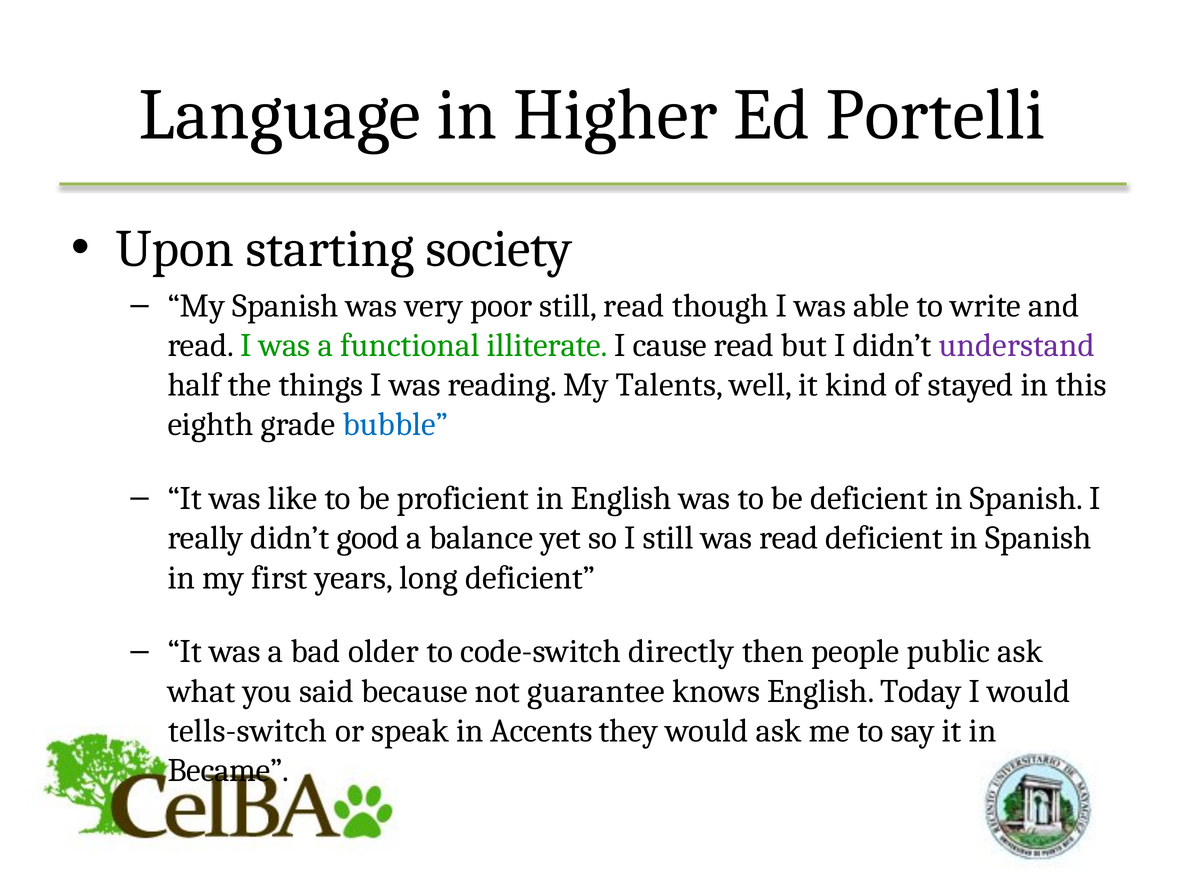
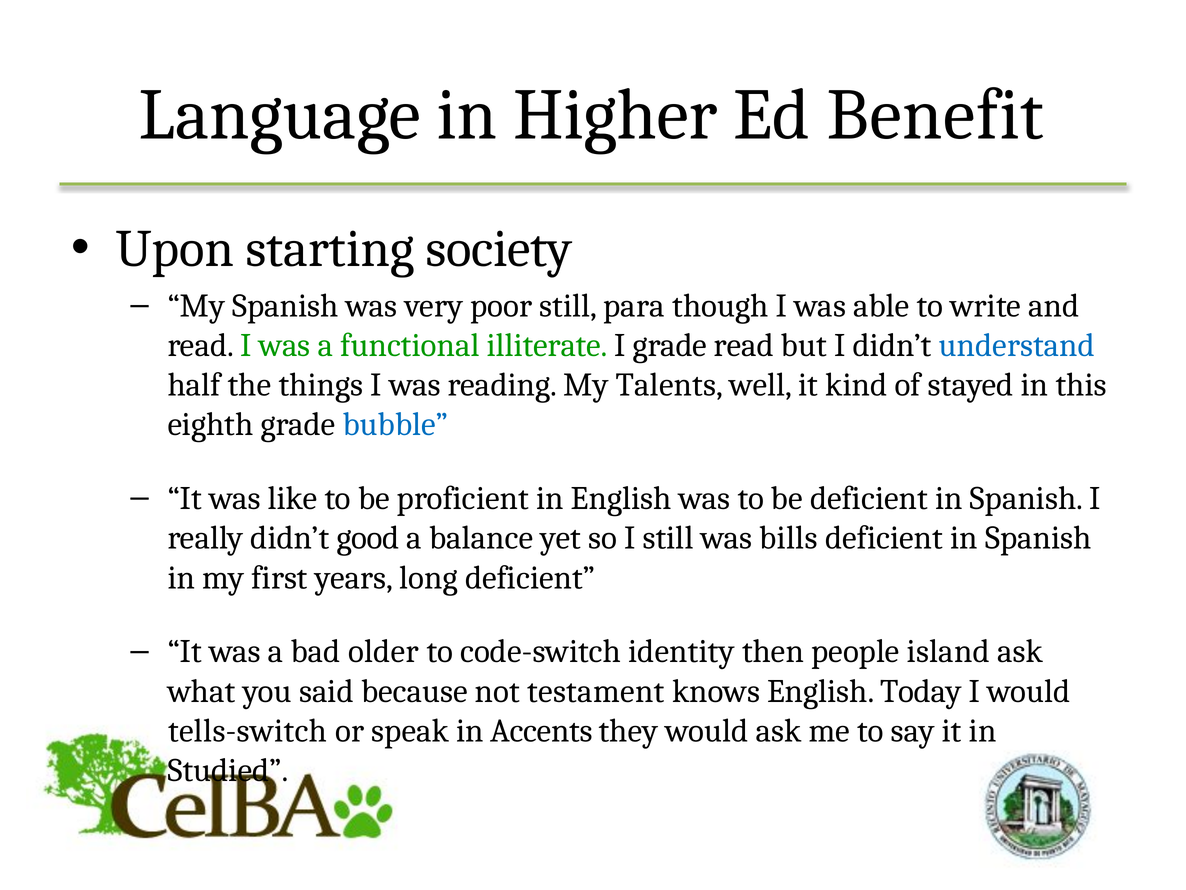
Portelli: Portelli -> Benefit (935, 115)
still read: read -> para (634, 306)
I cause: cause -> grade (670, 345)
understand colour: purple -> blue (1017, 345)
was read: read -> bills (788, 538)
directly: directly -> identity (681, 651)
public: public -> island (948, 651)
guarantee: guarantee -> testament (596, 691)
Became: Became -> Studied (228, 770)
